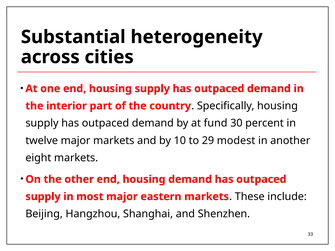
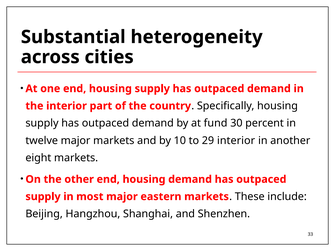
29 modest: modest -> interior (236, 141)
